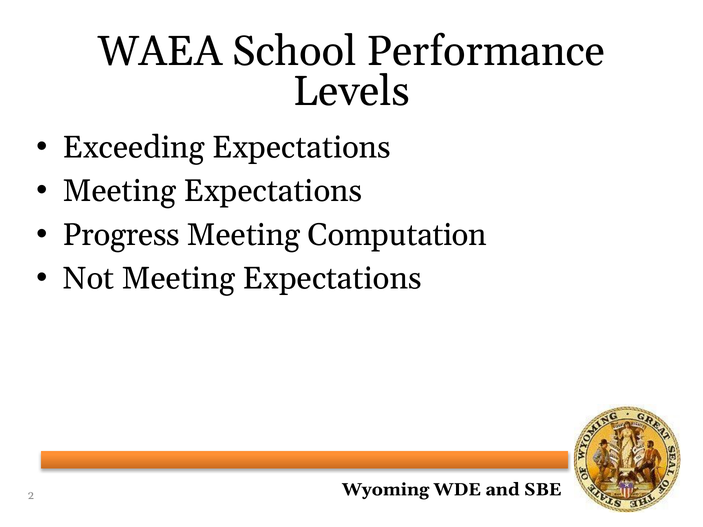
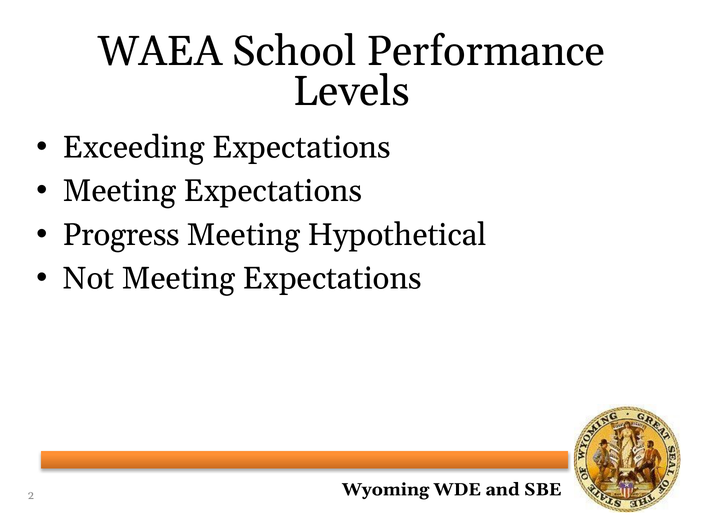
Computation: Computation -> Hypothetical (397, 235)
